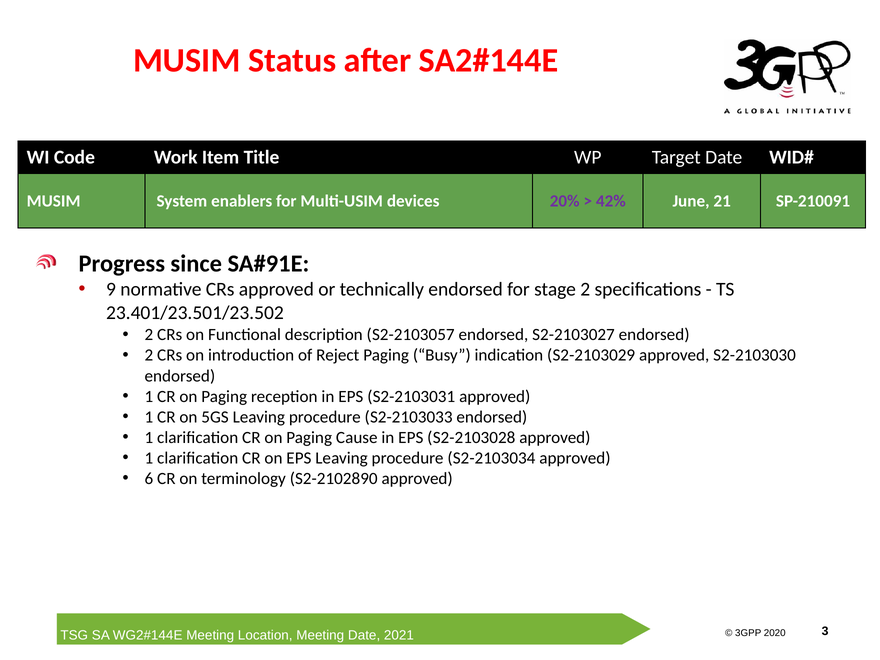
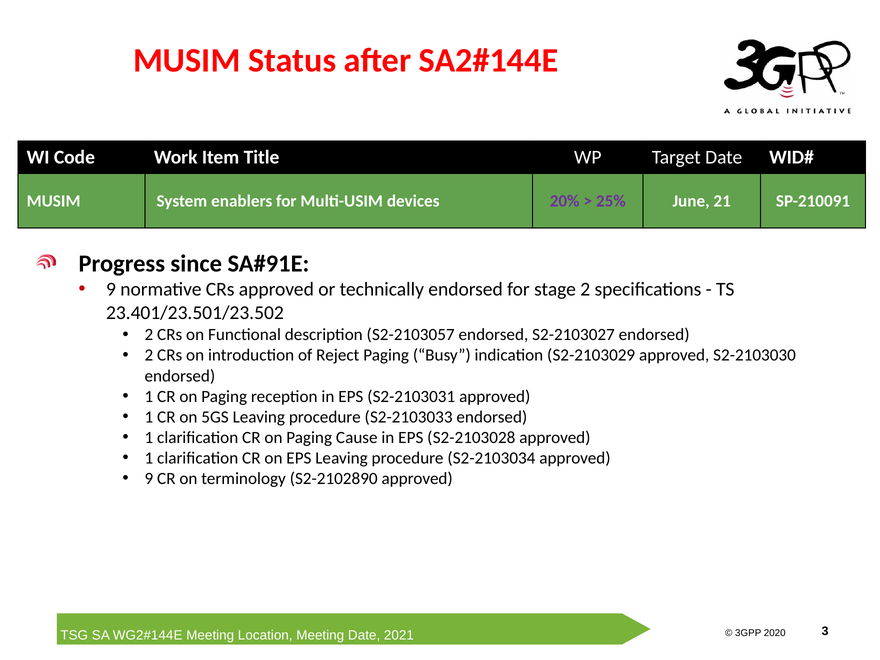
42%: 42% -> 25% (611, 201)
6: 6 -> 9 (149, 479)
